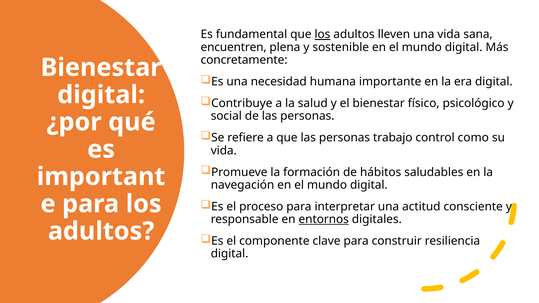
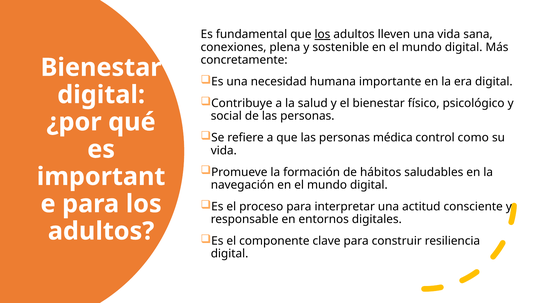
encuentren: encuentren -> conexiones (234, 47)
trabajo: trabajo -> médica (393, 138)
entornos underline: present -> none (324, 219)
